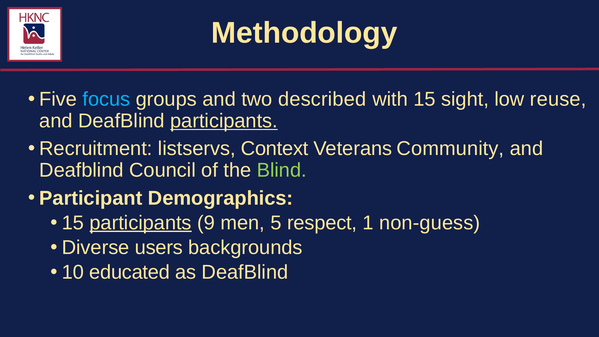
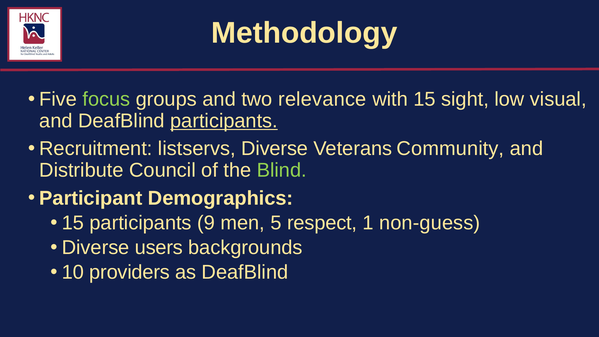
focus colour: light blue -> light green (106, 99)
described: described -> relevance (322, 99)
reuse: reuse -> visual (558, 99)
listservs Context: Context -> Diverse (275, 149)
Deafblind: Deafblind -> Distribute (81, 170)
participants underline: present -> none (141, 223)
educated: educated -> providers (130, 272)
